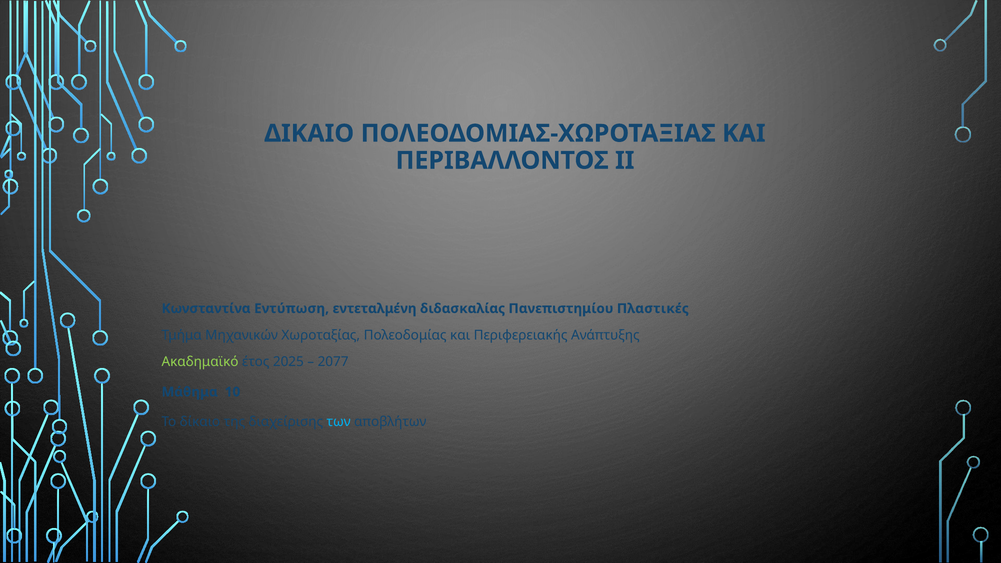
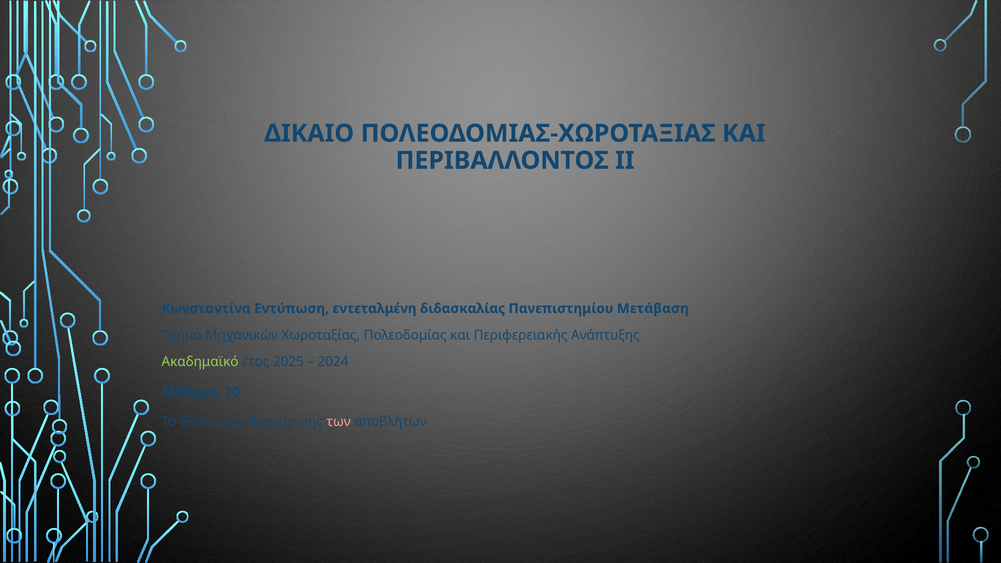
Πλαστικές: Πλαστικές -> Μετάβαση (653, 309)
2077: 2077 -> 2024 (333, 362)
των colour: light blue -> pink (339, 422)
